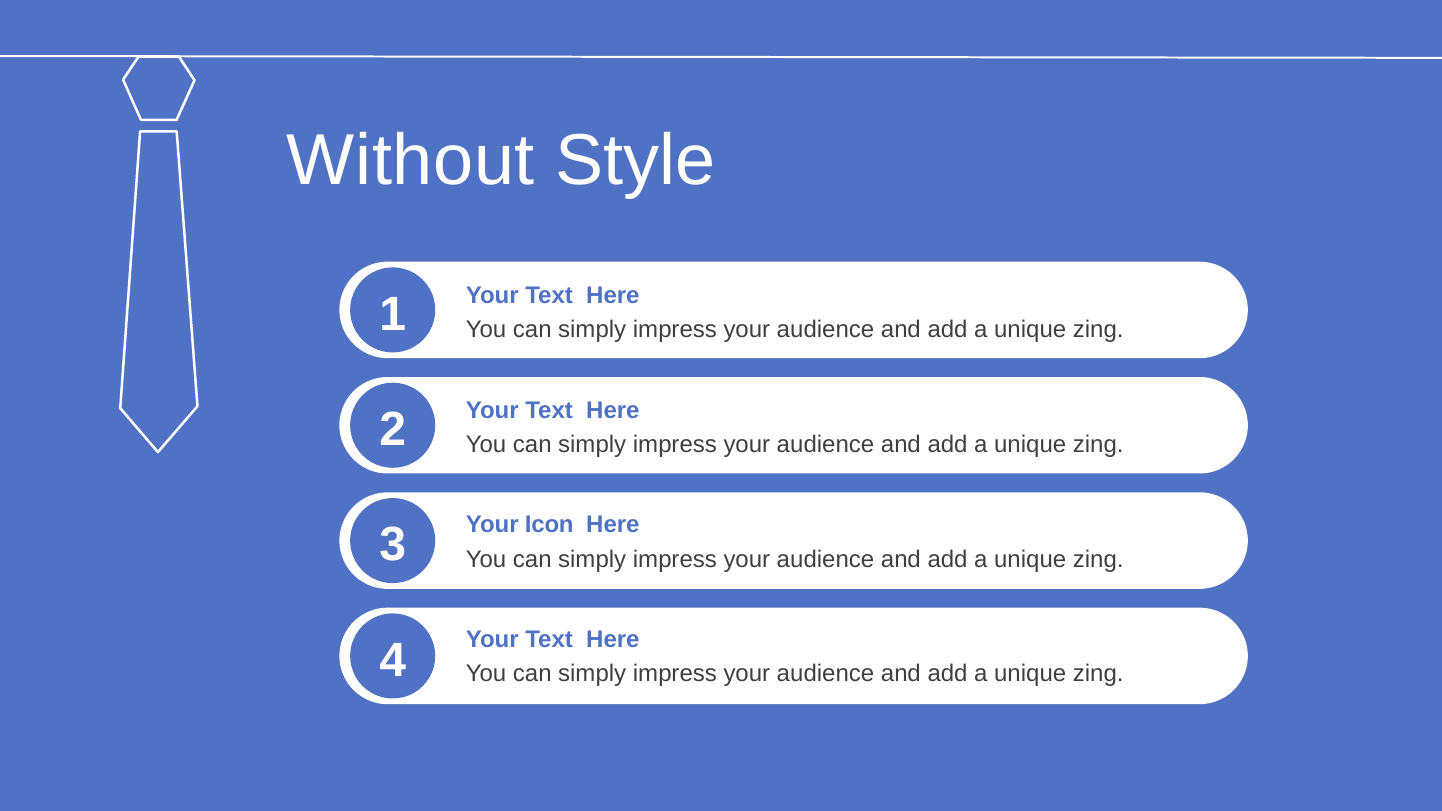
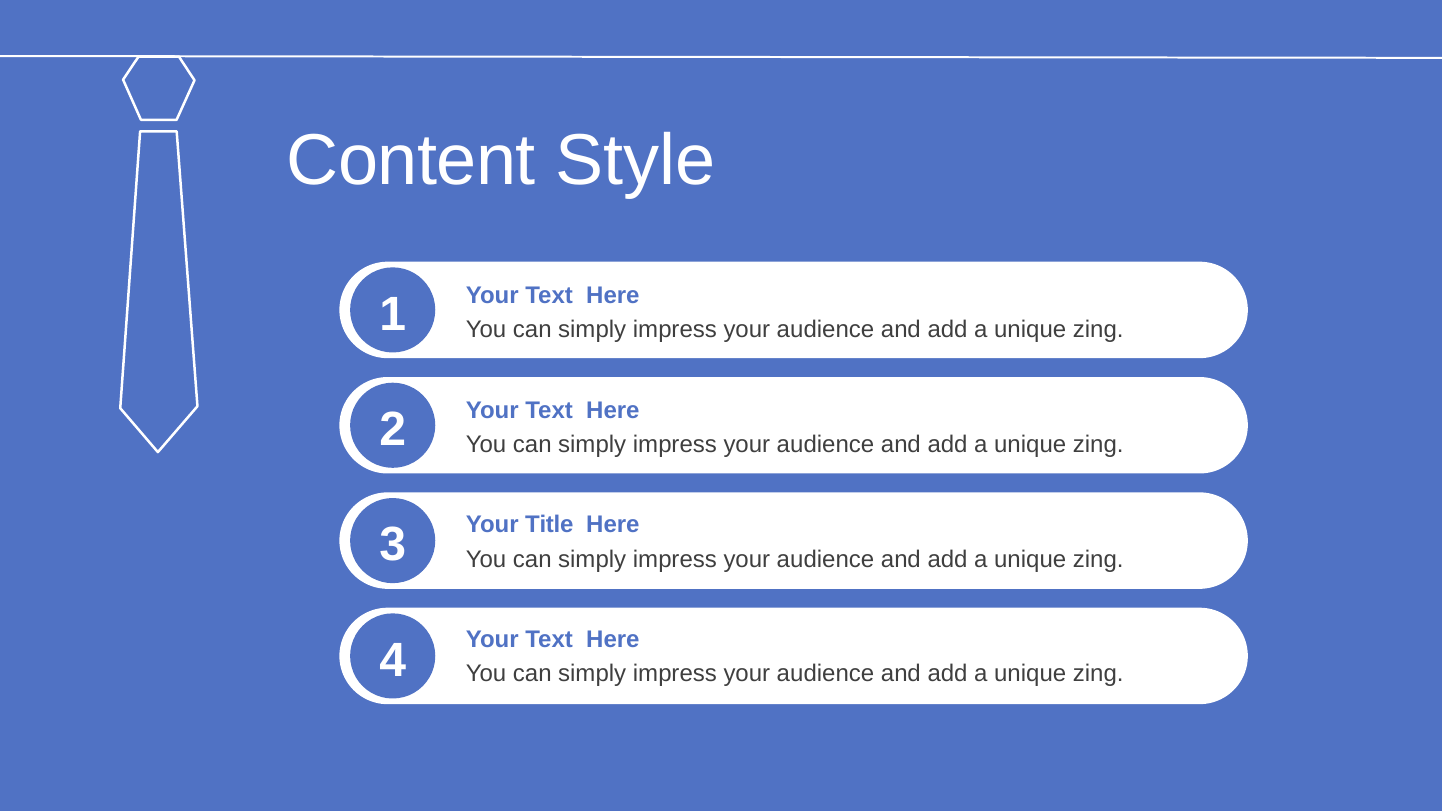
Without: Without -> Content (411, 161)
Icon: Icon -> Title (549, 525)
